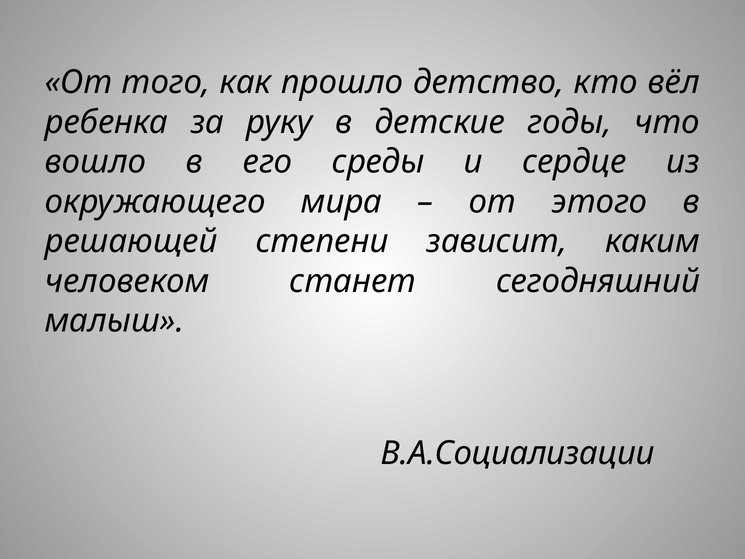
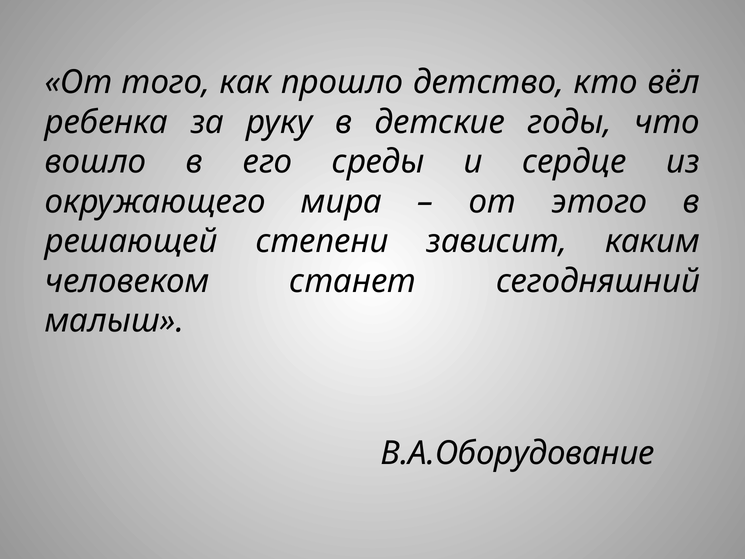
В.А.Социализации: В.А.Социализации -> В.А.Оборудование (518, 453)
